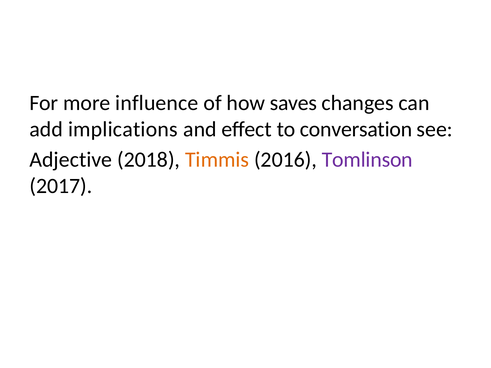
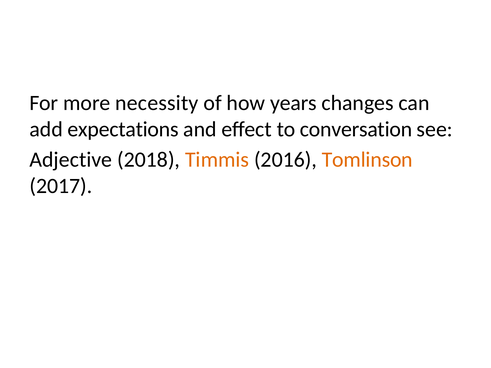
influence: influence -> necessity (157, 103)
saves: saves -> years (293, 103)
implications: implications -> expectations (123, 129)
Tomlinson colour: purple -> orange (367, 160)
